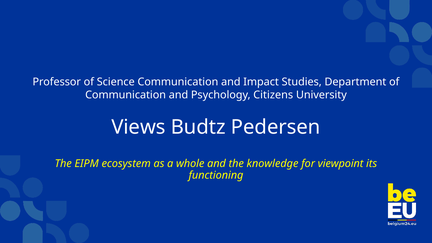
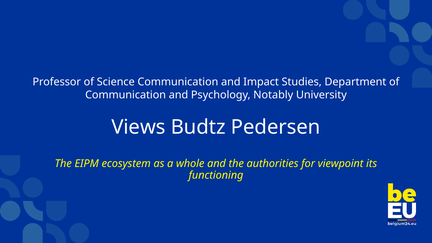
Citizens: Citizens -> Notably (273, 95)
knowledge: knowledge -> authorities (273, 164)
